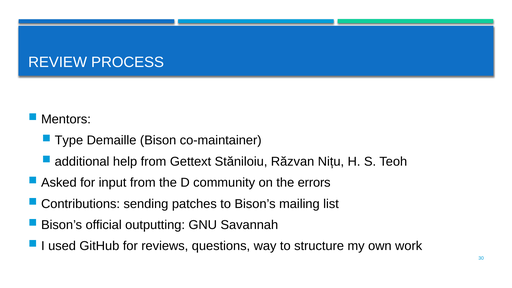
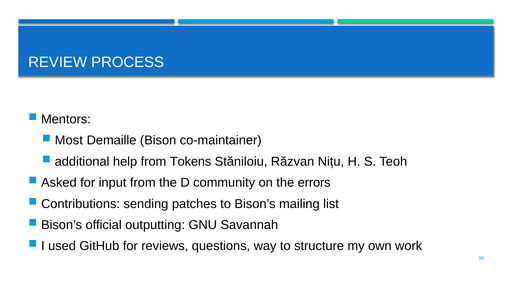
Type: Type -> Most (69, 140)
Gettext: Gettext -> Tokens (191, 162)
